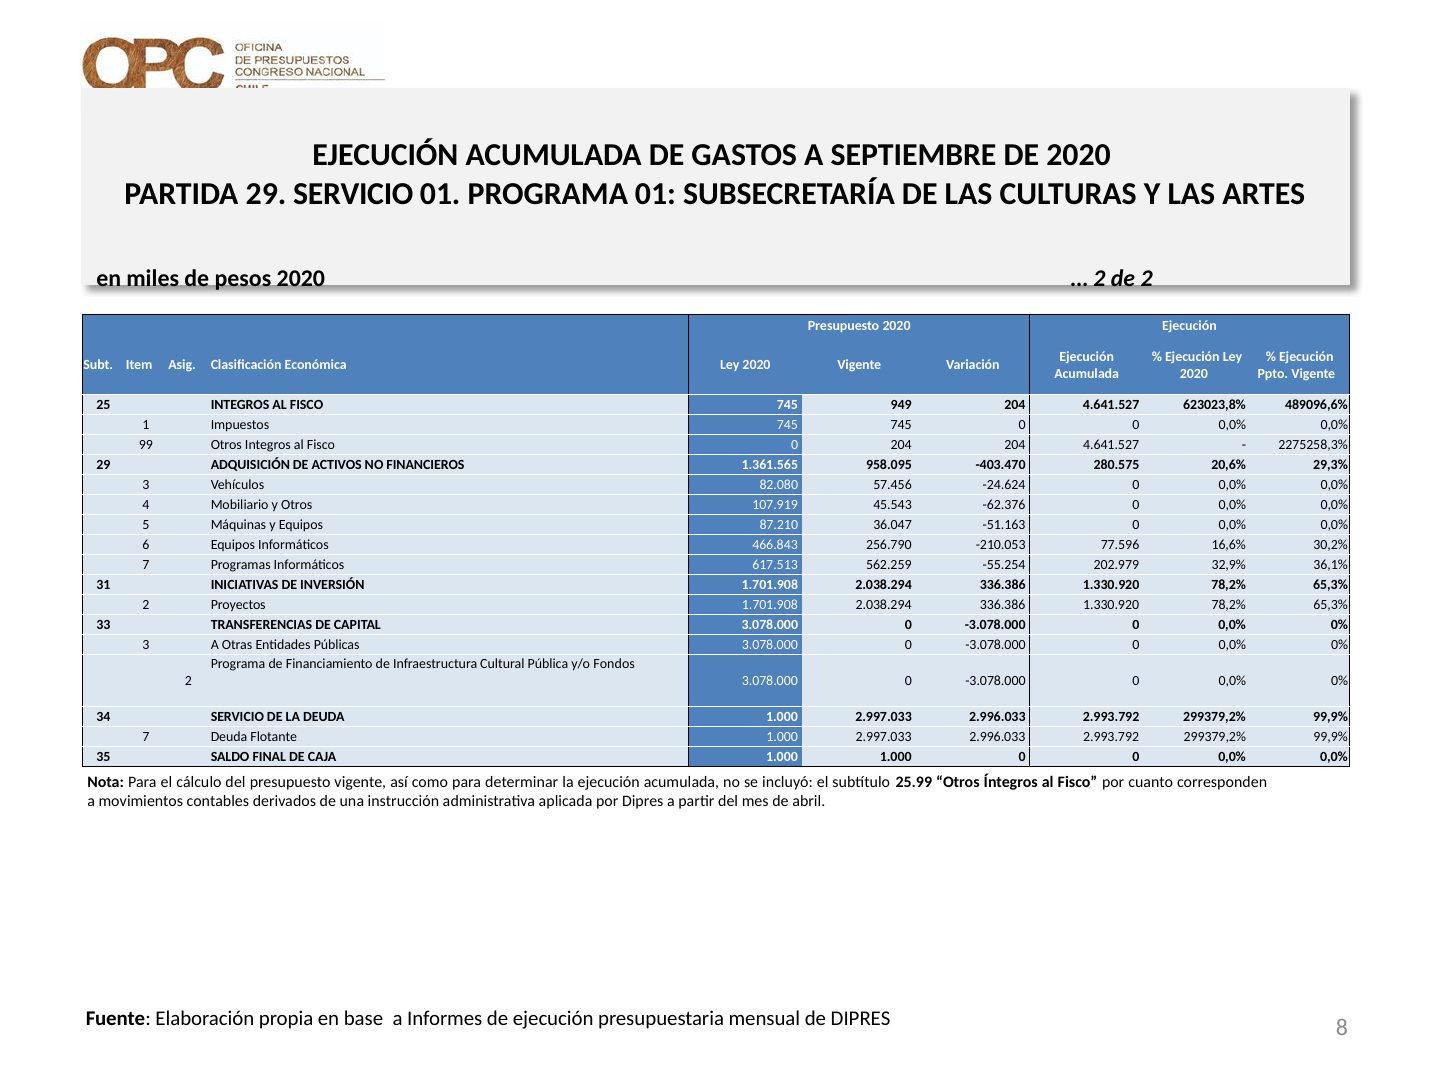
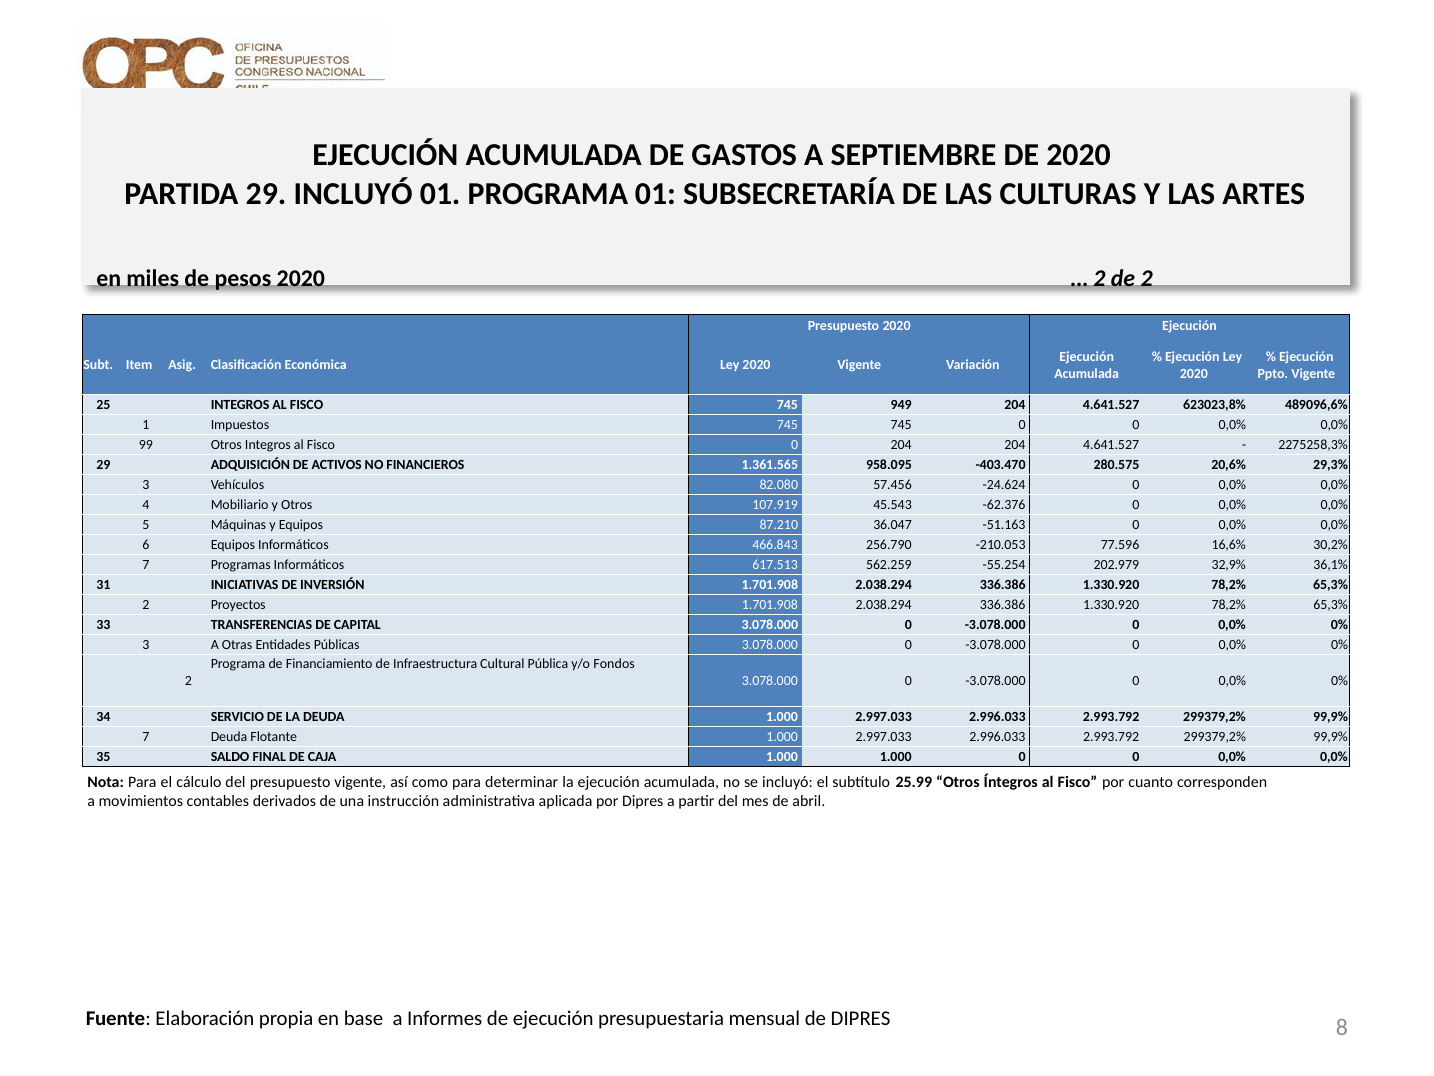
29 SERVICIO: SERVICIO -> INCLUYÓ (353, 193)
